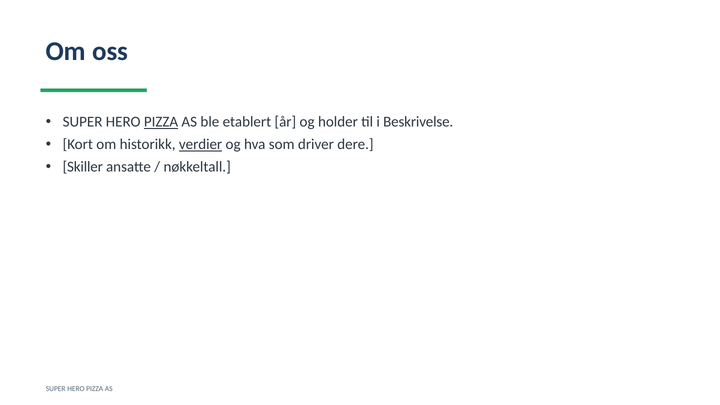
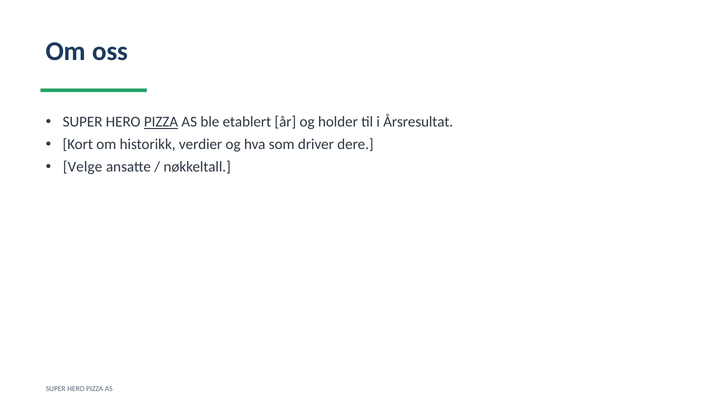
Beskrivelse: Beskrivelse -> Årsresultat (418, 122)
verdier underline: present -> none (201, 144)
Skiller: Skiller -> Velge (83, 167)
